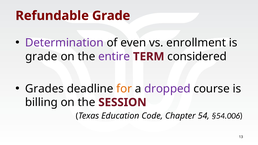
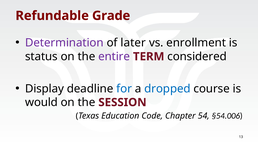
even: even -> later (133, 43)
grade: grade -> status (41, 57)
Grades: Grades -> Display (45, 89)
for colour: orange -> blue (124, 89)
dropped colour: purple -> blue (167, 89)
billing: billing -> would (41, 102)
